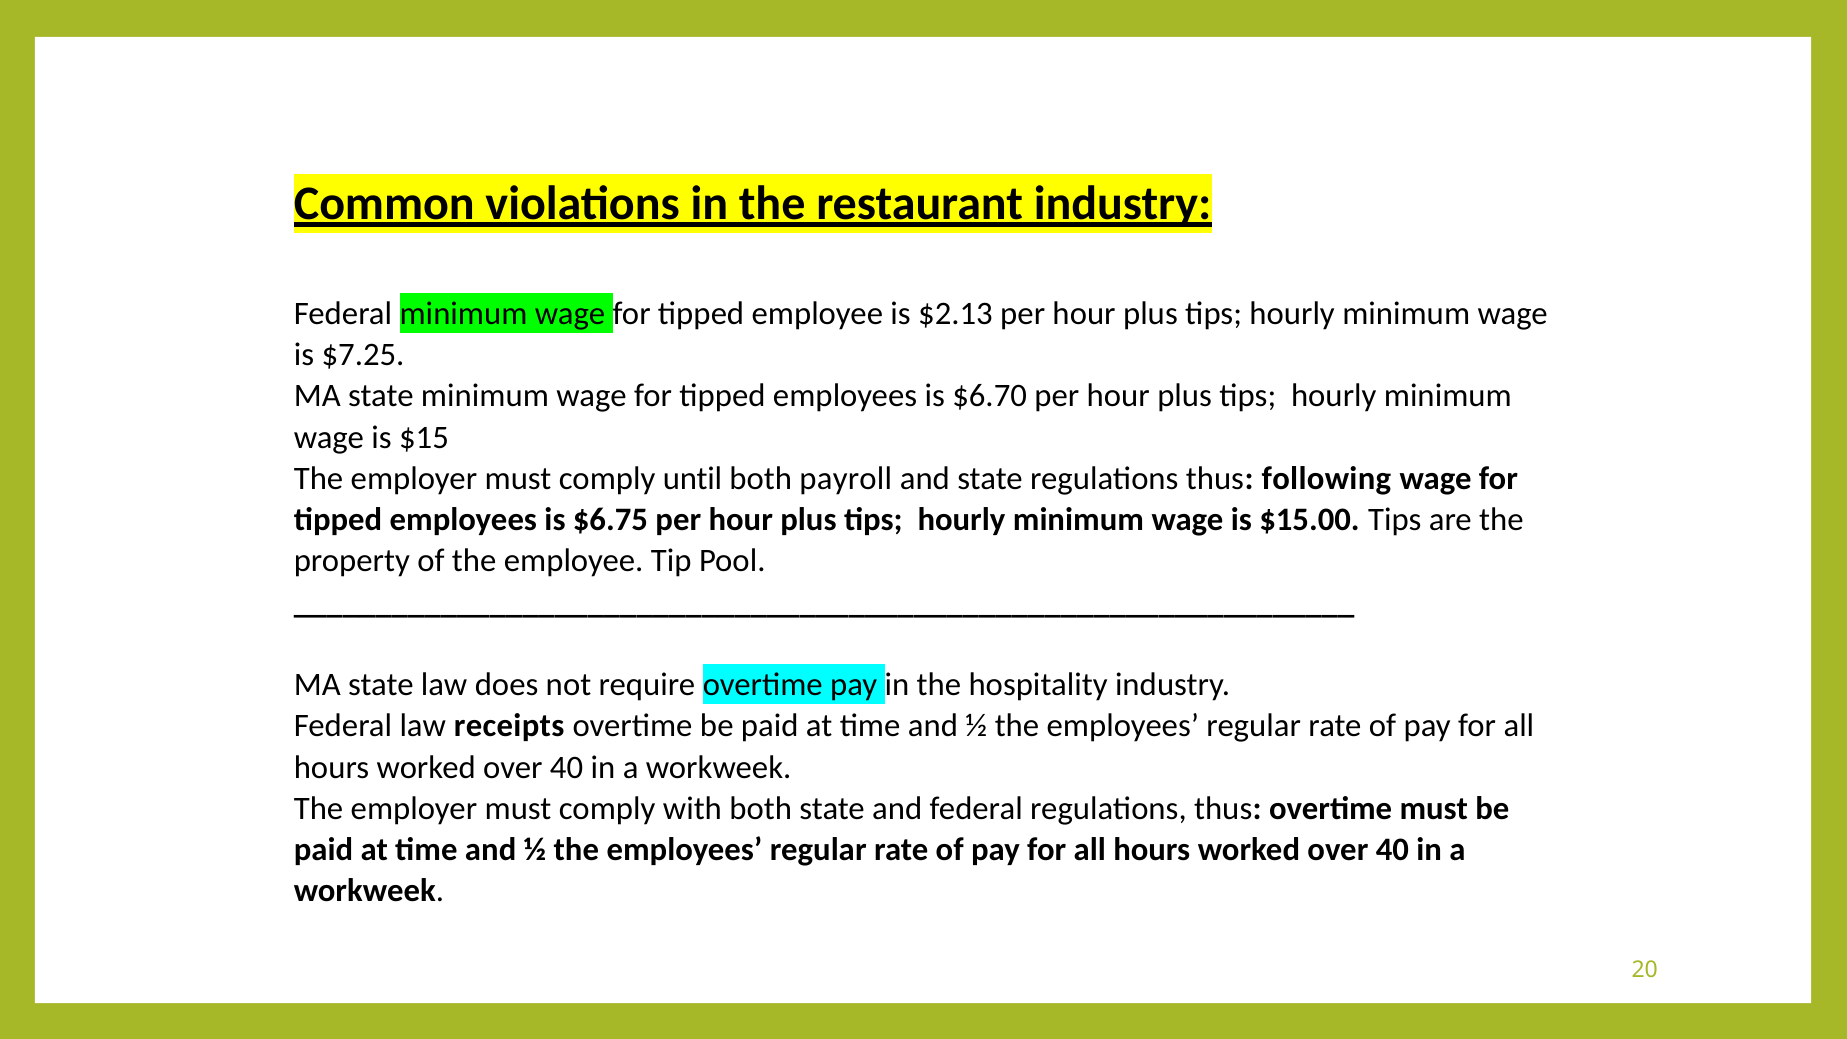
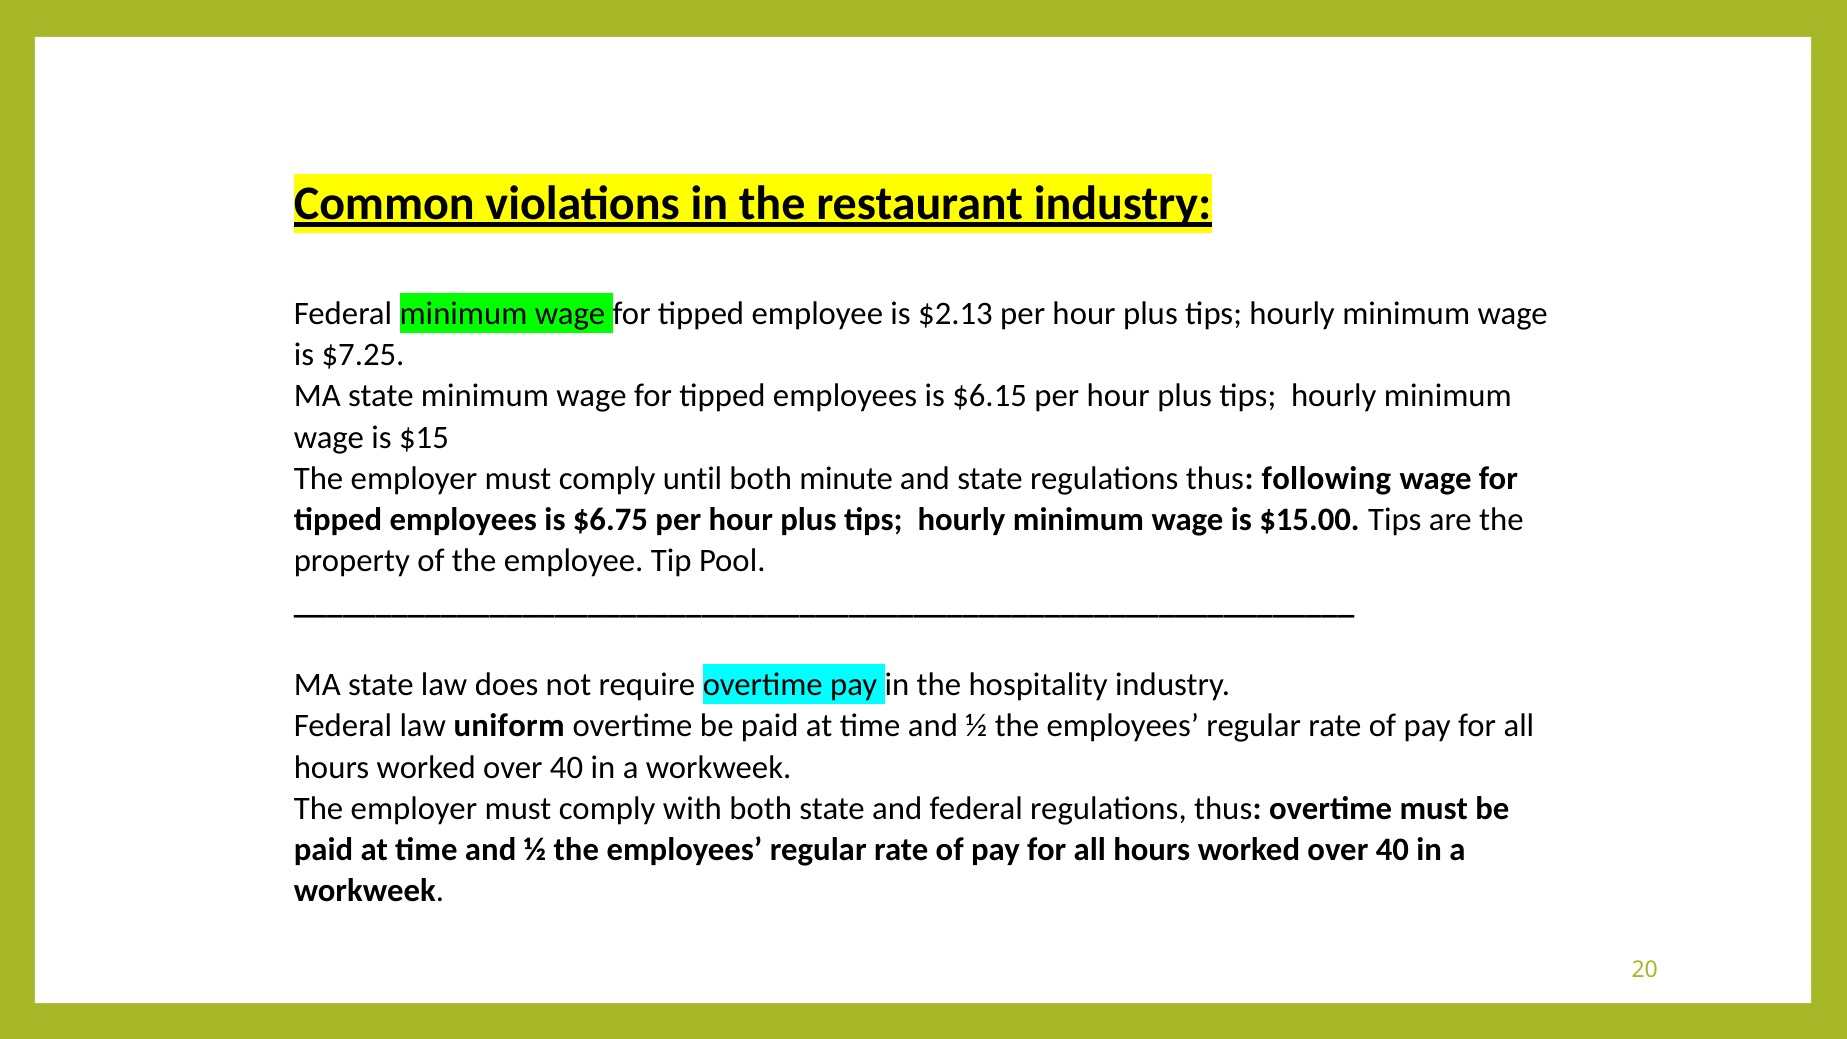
$6.70: $6.70 -> $6.15 (990, 396)
payroll: payroll -> minute (846, 479)
receipts: receipts -> uniform (509, 726)
